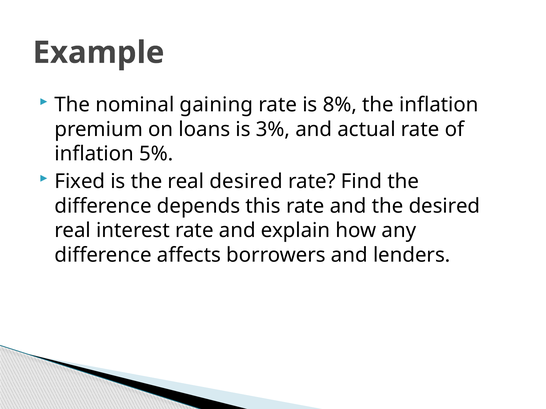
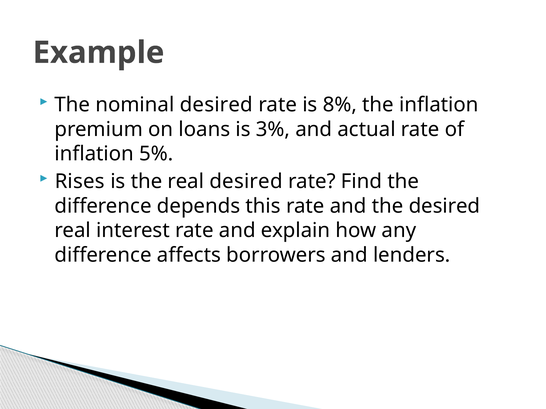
nominal gaining: gaining -> desired (216, 105)
Fixed: Fixed -> Rises (80, 182)
